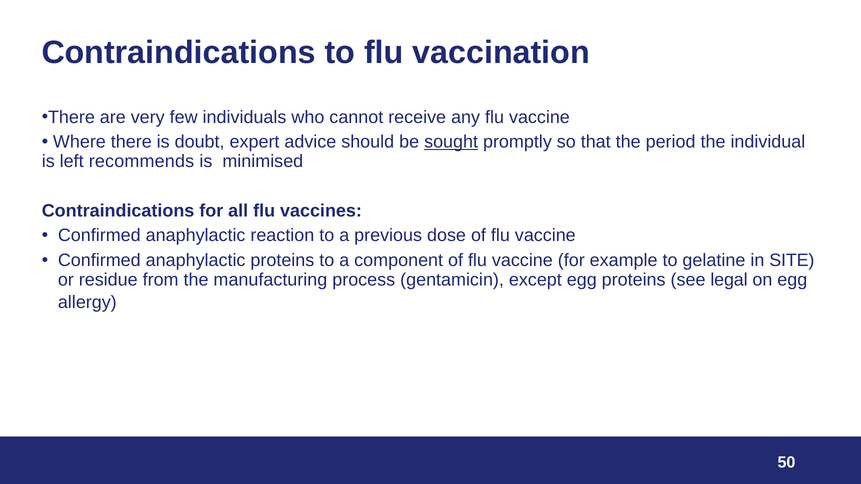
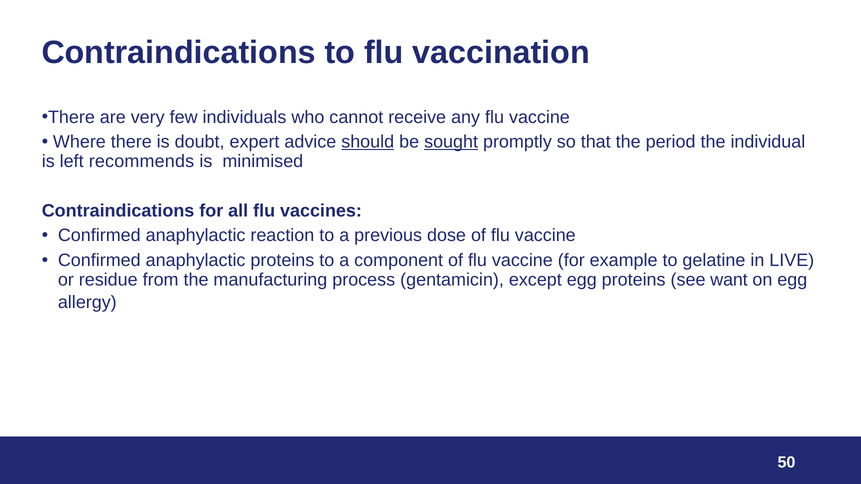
should underline: none -> present (368, 142)
SITE: SITE -> LIVE (792, 260)
legal: legal -> want (729, 280)
